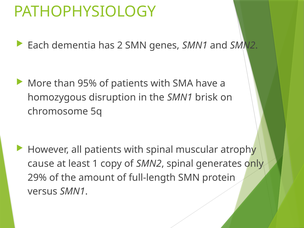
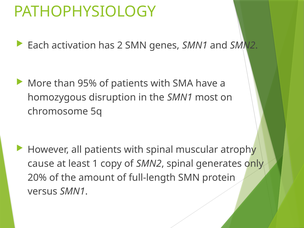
dementia: dementia -> activation (74, 45)
brisk: brisk -> most (206, 97)
29%: 29% -> 20% (37, 178)
